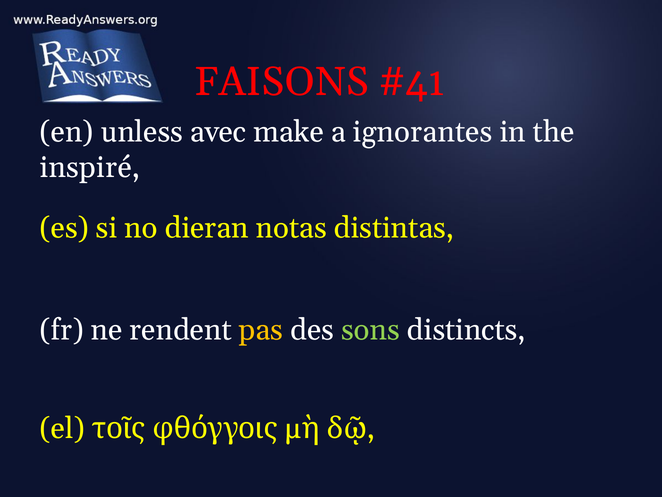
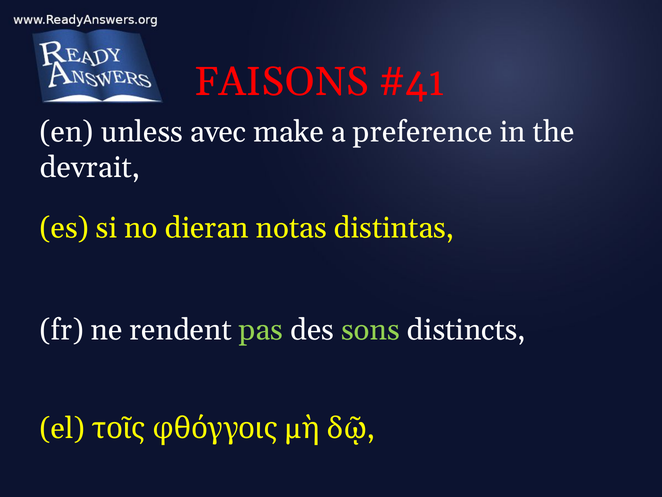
ignorantes: ignorantes -> preference (423, 132)
inspiré: inspiré -> devrait (90, 167)
pas colour: yellow -> light green (261, 330)
